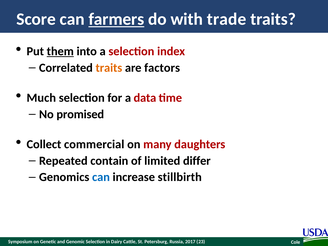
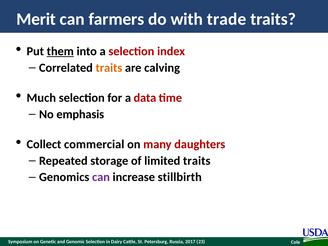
Score: Score -> Merit (36, 19)
farmers underline: present -> none (116, 19)
factors: factors -> calving (162, 68)
promised: promised -> emphasis (80, 114)
contain: contain -> storage (109, 161)
limited differ: differ -> traits (197, 161)
can colour: blue -> purple (101, 177)
